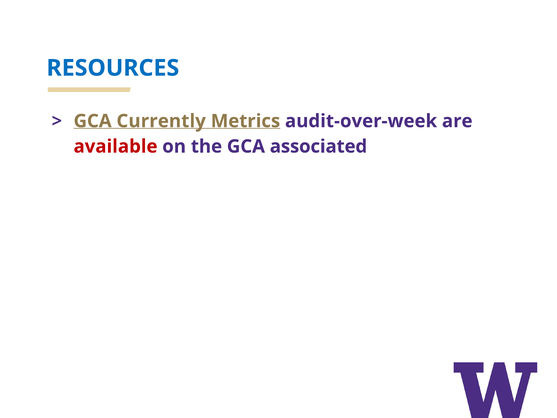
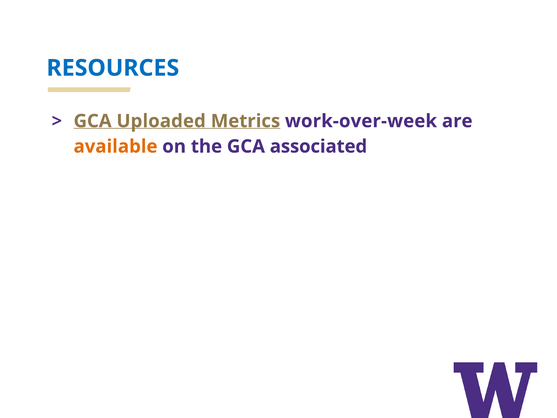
Currently: Currently -> Uploaded (161, 121)
audit-over-week: audit-over-week -> work-over-week (361, 121)
available colour: red -> orange (116, 146)
